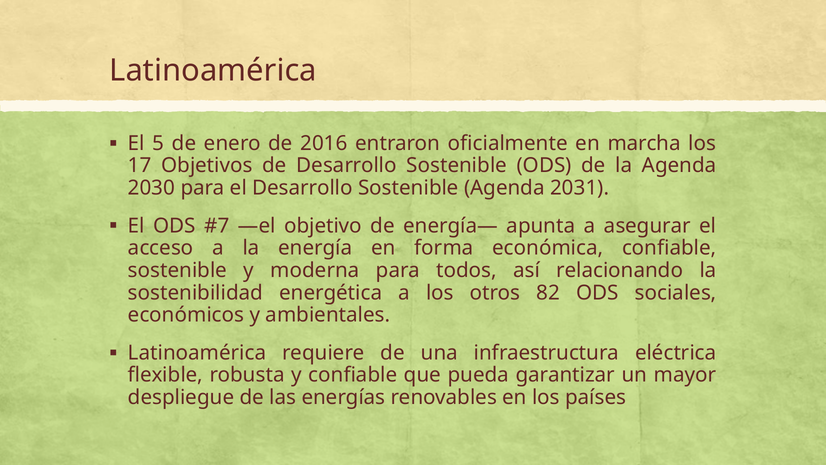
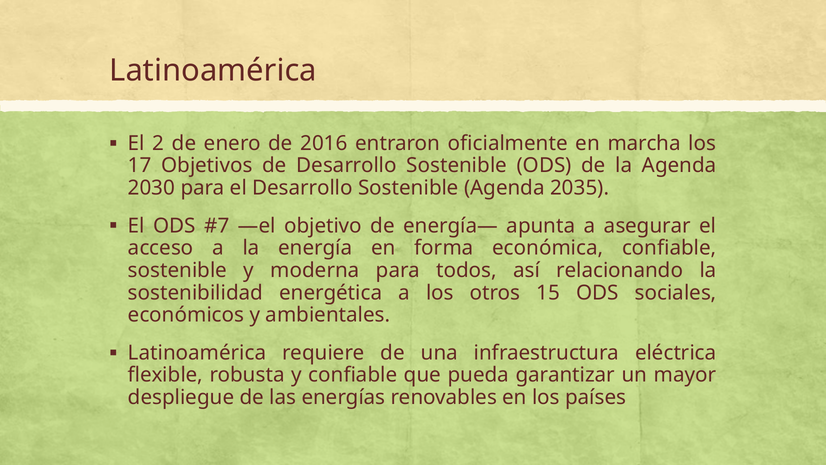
5: 5 -> 2 (158, 143)
2031: 2031 -> 2035 (580, 188)
82: 82 -> 15 (548, 293)
